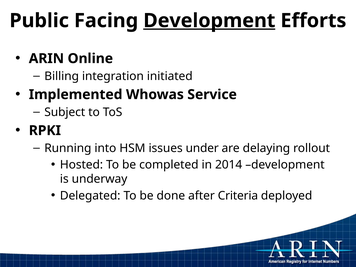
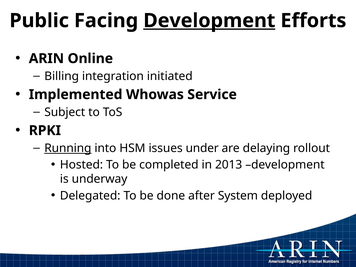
Running underline: none -> present (68, 148)
2014: 2014 -> 2013 (229, 165)
Criteria: Criteria -> System (238, 196)
